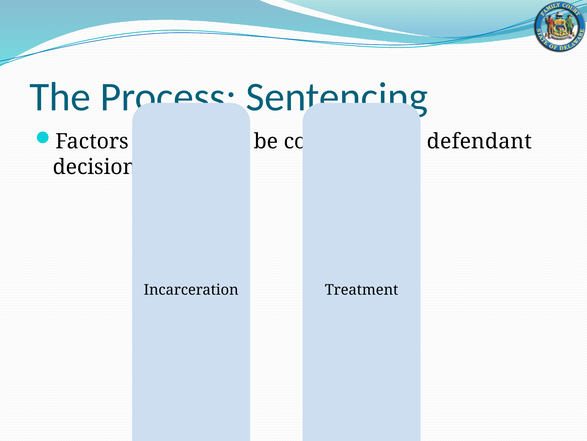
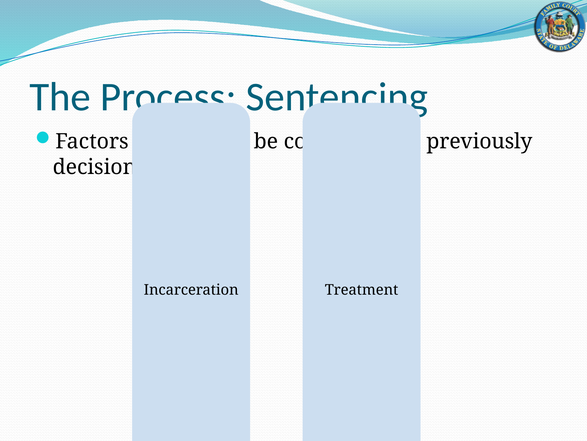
defendant: defendant -> previously (480, 141)
